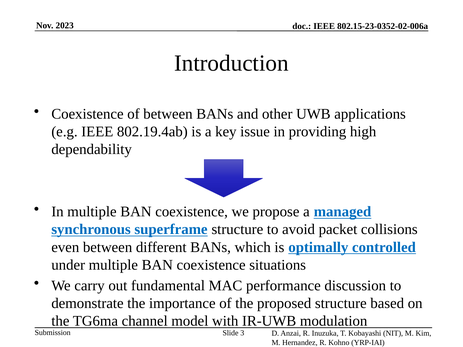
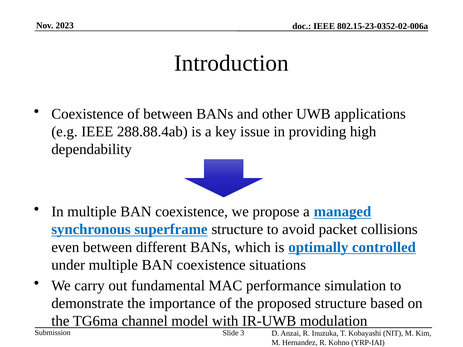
802.19.4ab: 802.19.4ab -> 288.88.4ab (152, 132)
discussion: discussion -> simulation (355, 286)
